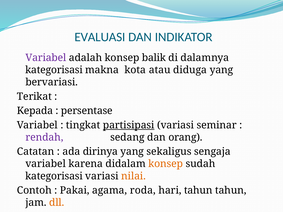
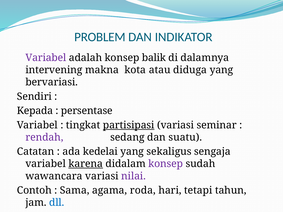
EVALUASI: EVALUASI -> PROBLEM (100, 37)
kategorisasi: kategorisasi -> intervening (54, 70)
Terikat: Terikat -> Sendiri (34, 97)
orang: orang -> suatu (185, 137)
dirinya: dirinya -> kedelai (100, 152)
karena underline: none -> present (86, 164)
konsep colour: orange -> purple (166, 164)
kategorisasi: kategorisasi -> wawancara (54, 176)
nilai colour: orange -> purple (133, 176)
Pakai: Pakai -> Sama (75, 191)
hari tahun: tahun -> tetapi (198, 191)
dll colour: orange -> blue (57, 203)
